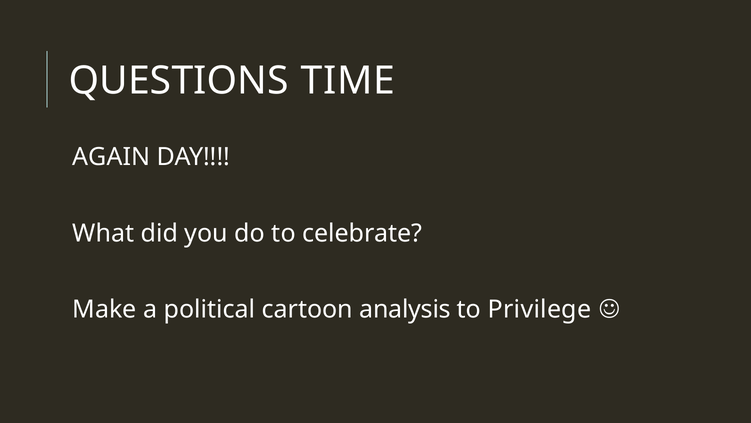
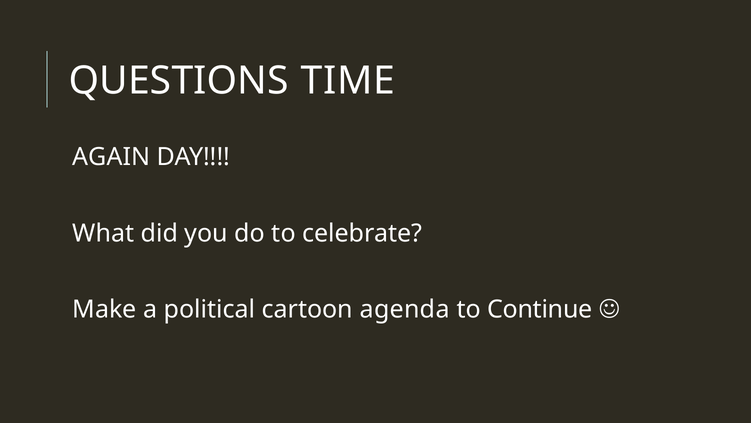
analysis: analysis -> agenda (405, 309)
Privilege: Privilege -> Continue (540, 309)
